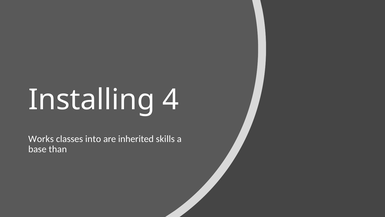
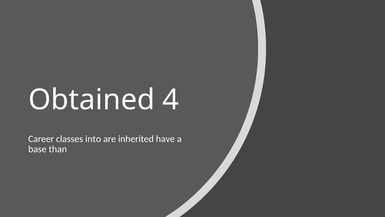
Installing: Installing -> Obtained (92, 100)
Works: Works -> Career (41, 139)
skills: skills -> have (165, 139)
